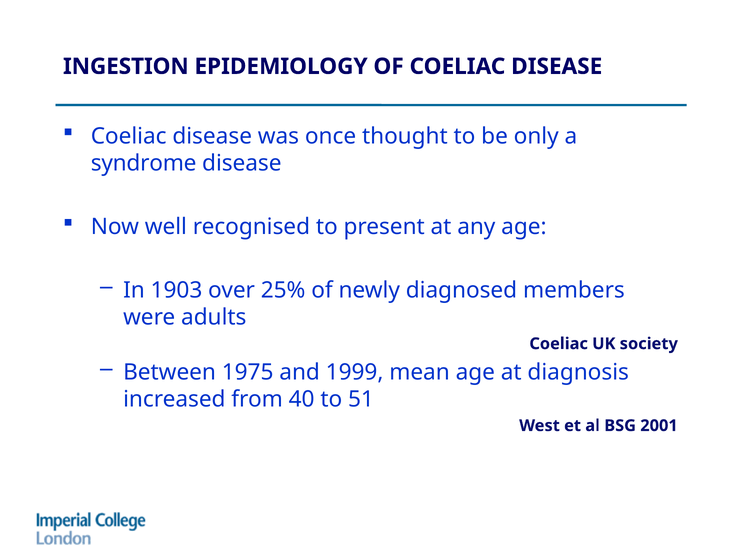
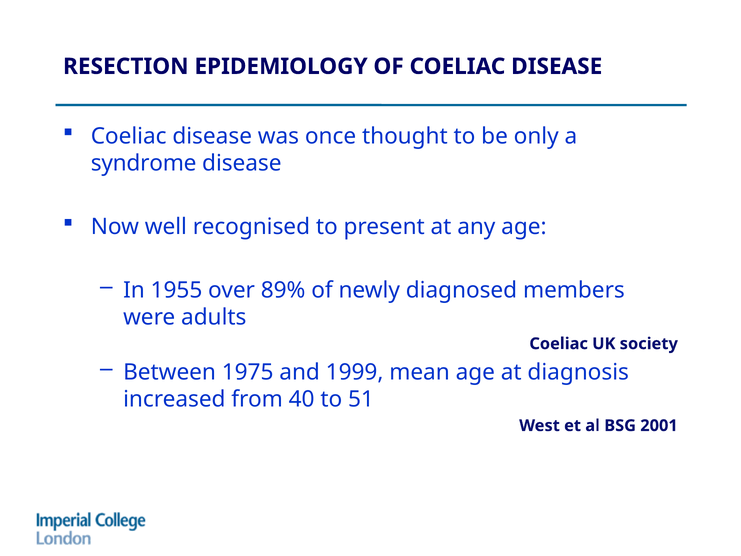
INGESTION: INGESTION -> RESECTION (126, 66)
1903: 1903 -> 1955 (176, 290)
25%: 25% -> 89% (283, 290)
